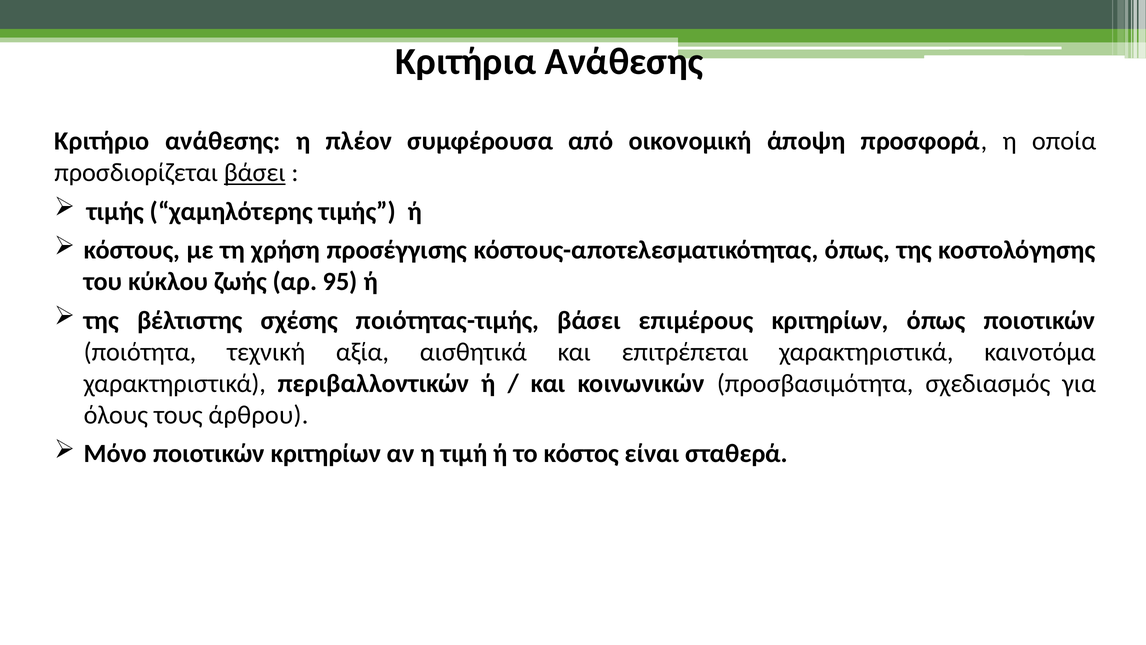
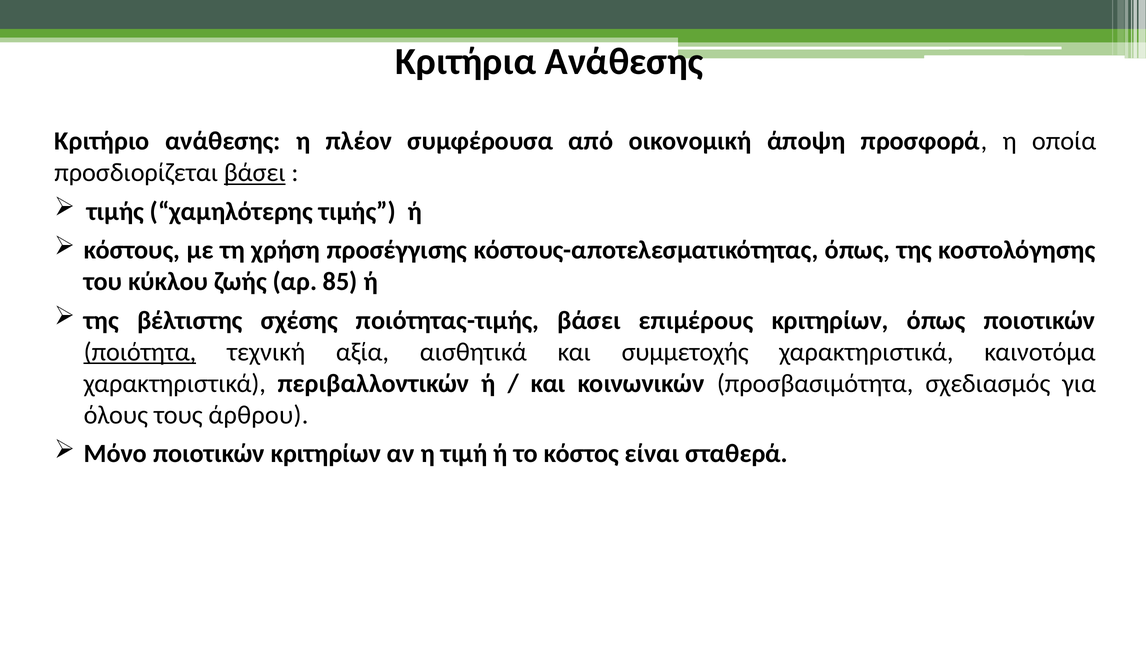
95: 95 -> 85 (340, 282)
ποιότητα underline: none -> present (140, 352)
επιτρέπεται: επιτρέπεται -> συμμετοχής (685, 352)
